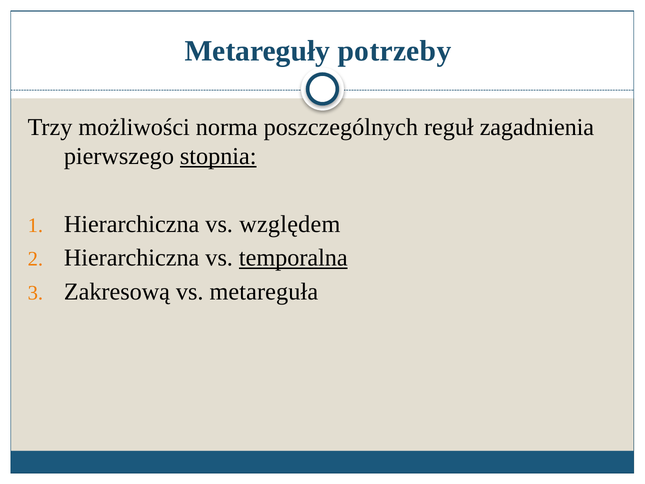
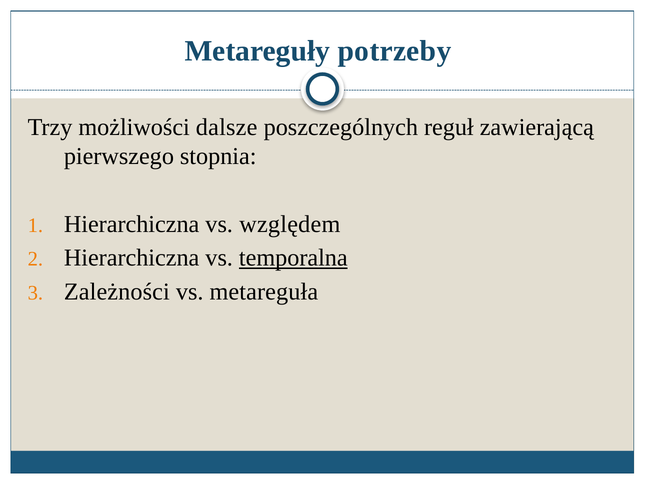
norma: norma -> dalsze (227, 127)
zagadnienia: zagadnienia -> zawierającą (537, 127)
stopnia underline: present -> none (218, 156)
Zakresową: Zakresową -> Zależności (117, 292)
